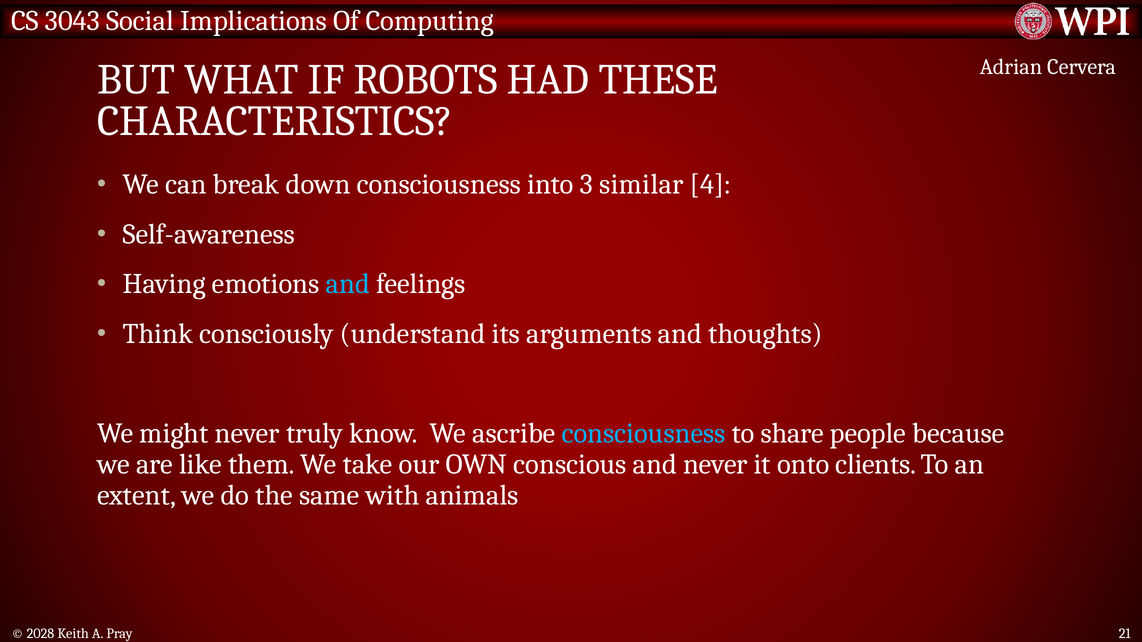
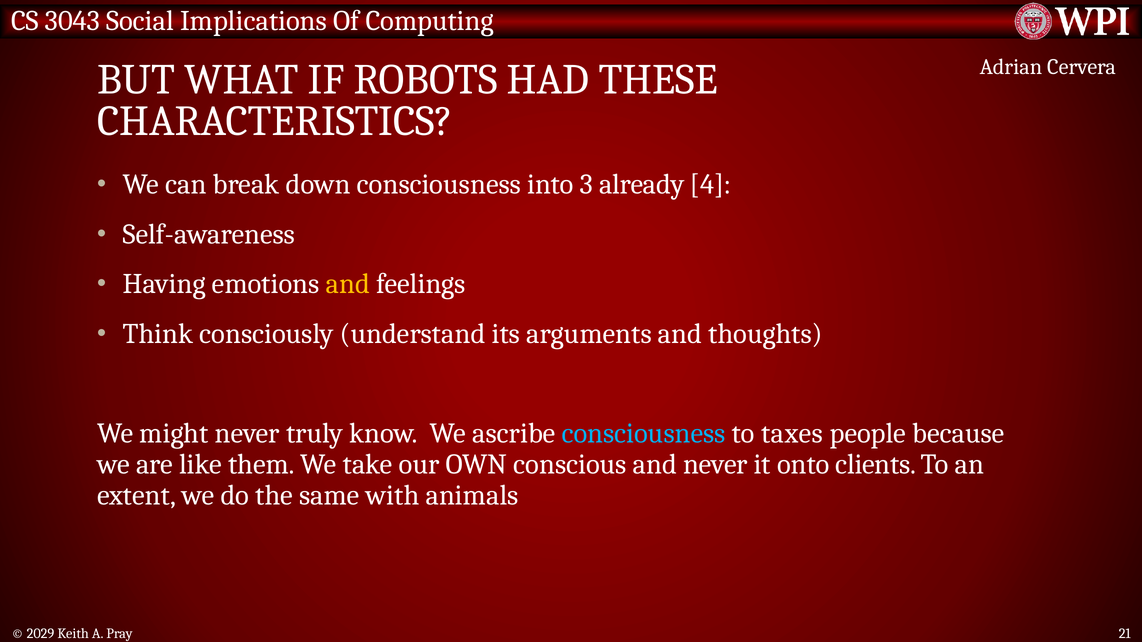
similar: similar -> already (642, 184)
and colour: light blue -> yellow (348, 284)
share: share -> taxes (792, 434)
2028: 2028 -> 2029 (40, 634)
